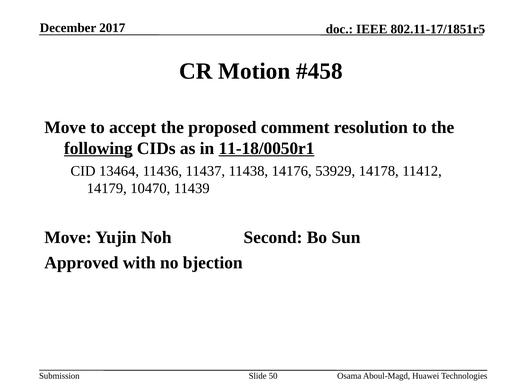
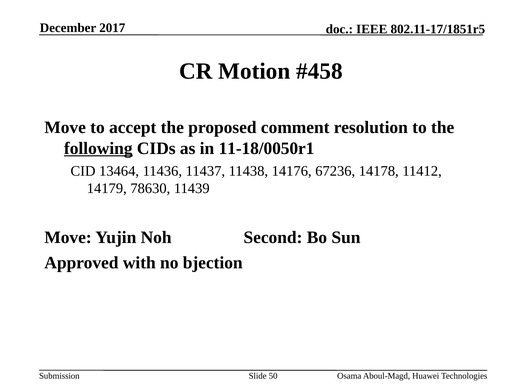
11-18/0050r1 underline: present -> none (266, 148)
53929: 53929 -> 67236 (335, 171)
10470: 10470 -> 78630 (150, 188)
